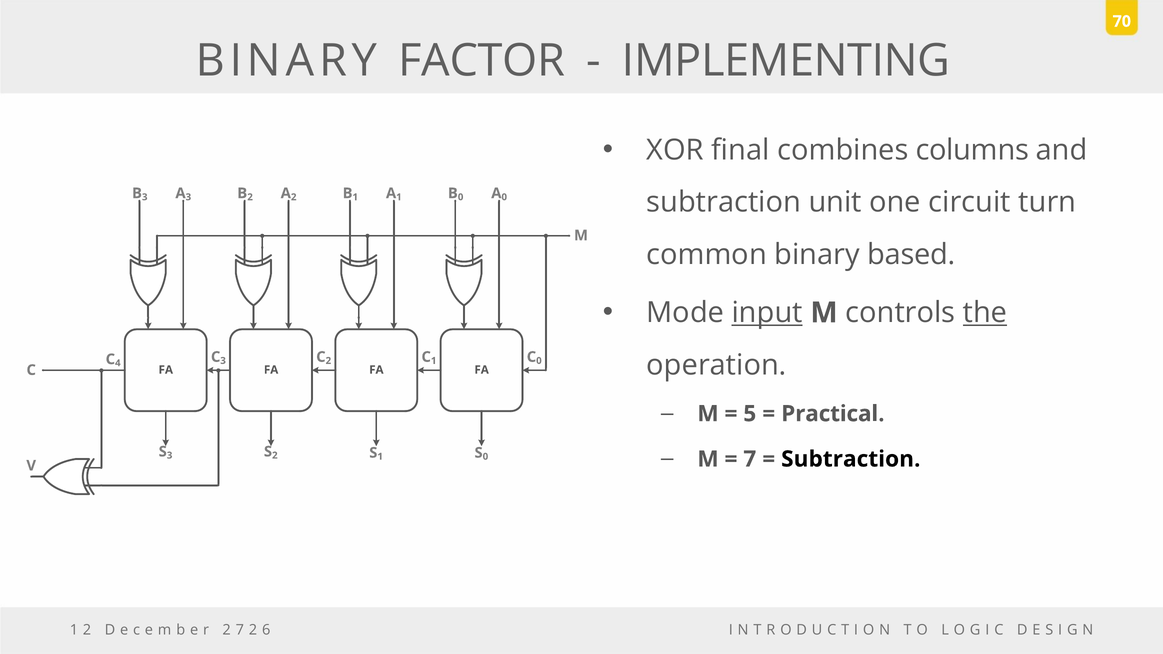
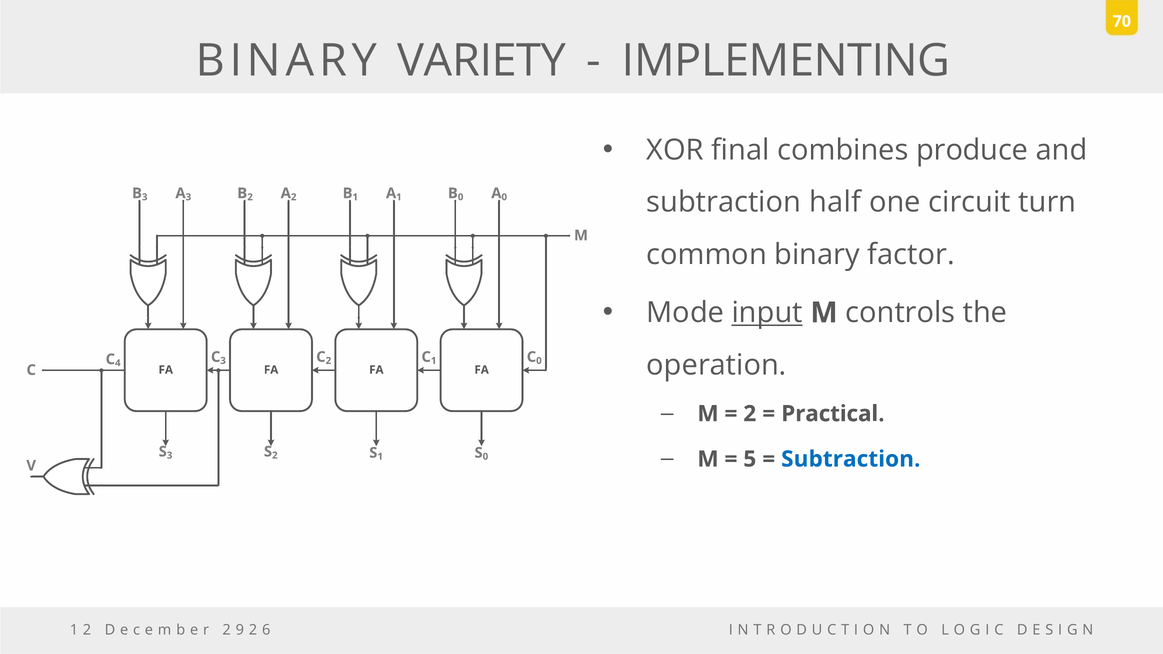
FACTOR: FACTOR -> VARIETY (482, 61)
columns: columns -> produce (972, 150)
unit: unit -> half (835, 202)
based: based -> factor (911, 255)
the underline: present -> none (985, 313)
5: 5 -> 2 (750, 414)
7: 7 -> 5 (750, 459)
Subtraction colour: black -> blue (851, 459)
7: 7 -> 9 (240, 630)
